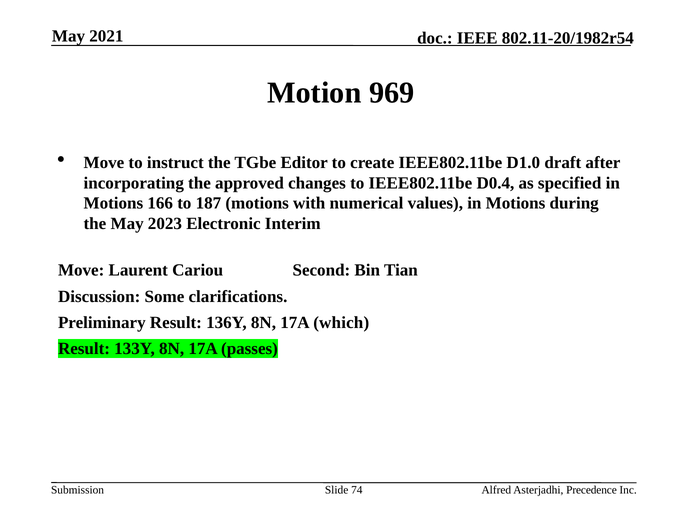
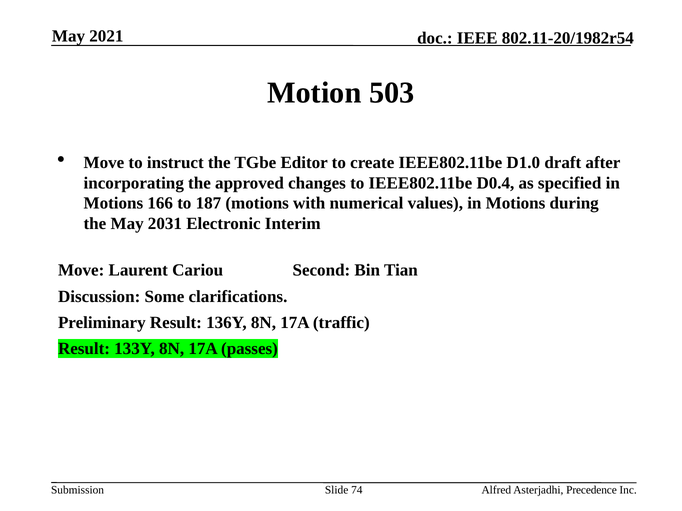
969: 969 -> 503 (392, 93)
2023: 2023 -> 2031 (165, 224)
which: which -> traffic (341, 323)
